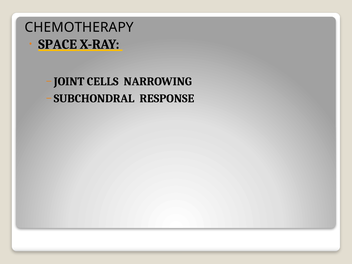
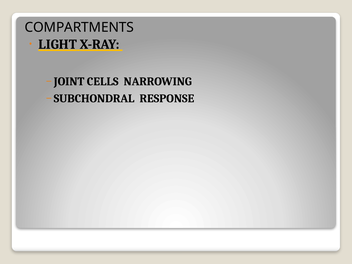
CHEMOTHERAPY: CHEMOTHERAPY -> COMPARTMENTS (79, 27)
SPACE: SPACE -> LIGHT (58, 44)
